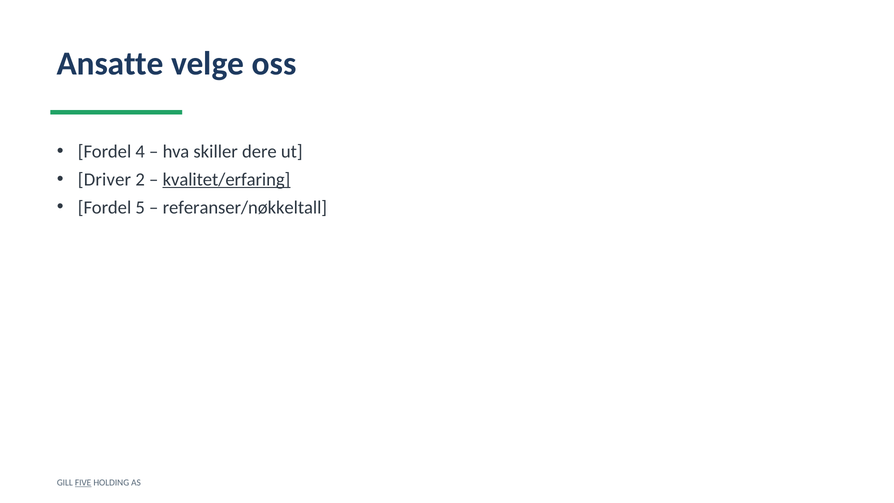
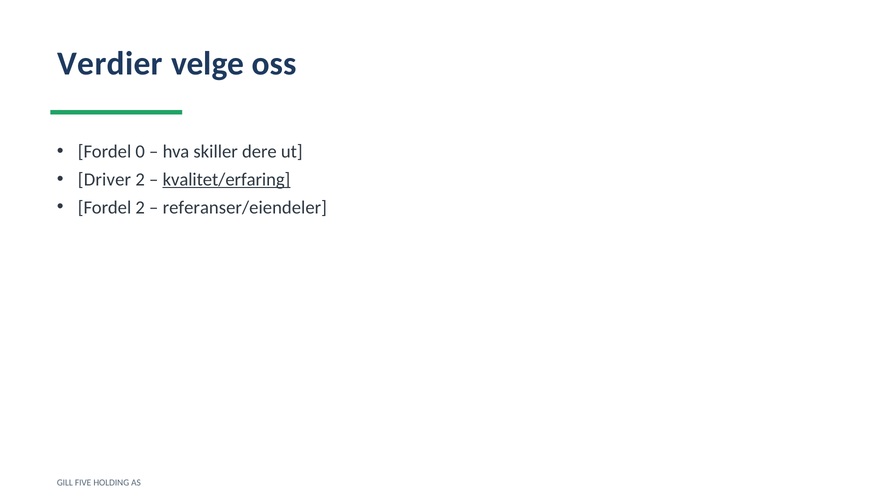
Ansatte: Ansatte -> Verdier (110, 64)
4: 4 -> 0 (140, 151)
Fordel 5: 5 -> 2 (140, 207)
referanser/nøkkeltall: referanser/nøkkeltall -> referanser/eiendeler (245, 207)
FIVE underline: present -> none (83, 483)
